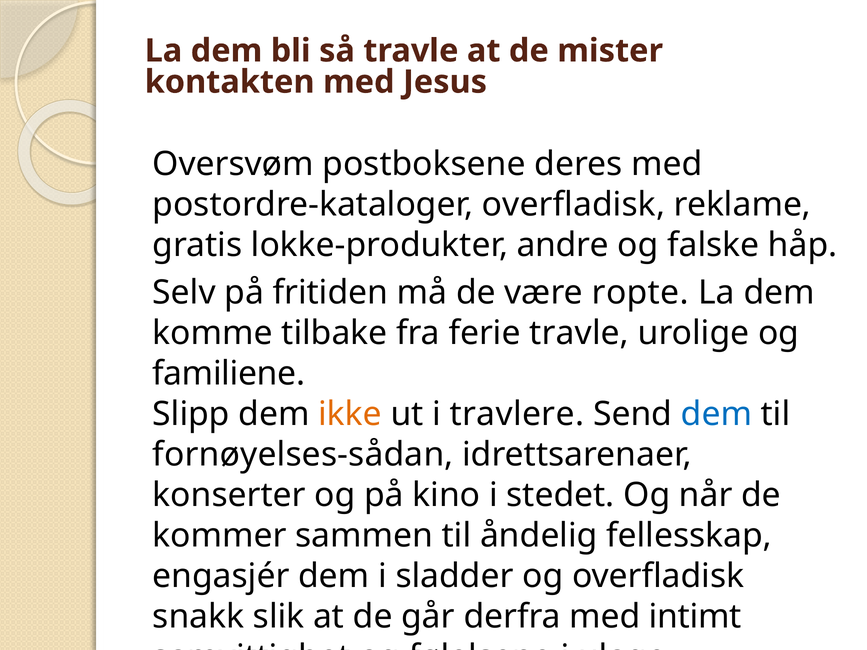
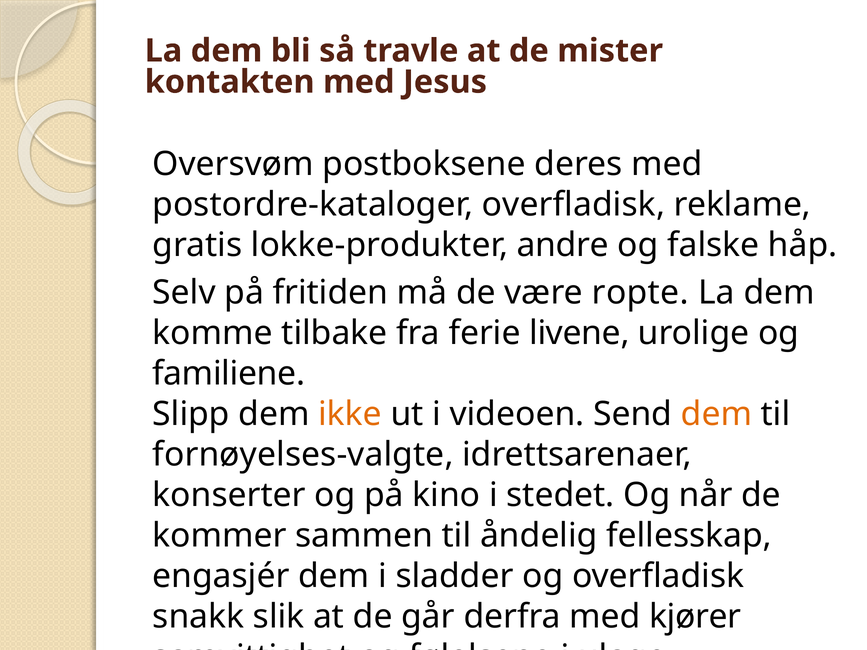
ferie travle: travle -> livene (579, 333)
travlere: travlere -> videoen (517, 414)
dem colour: blue -> orange (716, 414)
fornøyelses-sådan: fornøyelses-sådan -> fornøyelses-valgte (303, 455)
intimt: intimt -> kjører (695, 617)
